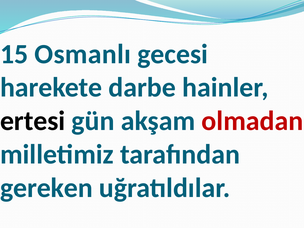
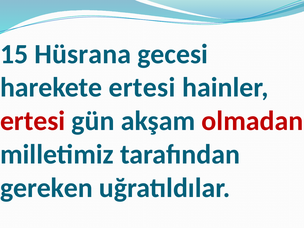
Osmanlı: Osmanlı -> Hüsrana (83, 54)
harekete darbe: darbe -> ertesi (142, 88)
ertesi colour: black -> red (33, 121)
